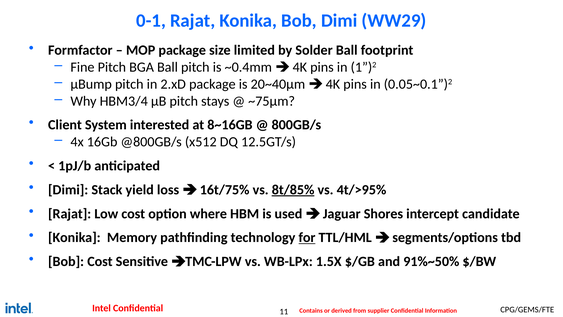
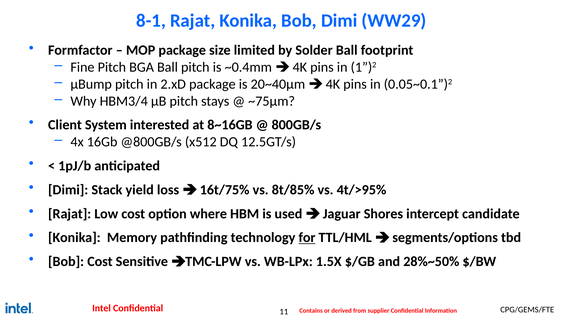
0-1: 0-1 -> 8-1 (151, 21)
8t/85% underline: present -> none (293, 190)
91%~50%: 91%~50% -> 28%~50% (431, 261)
